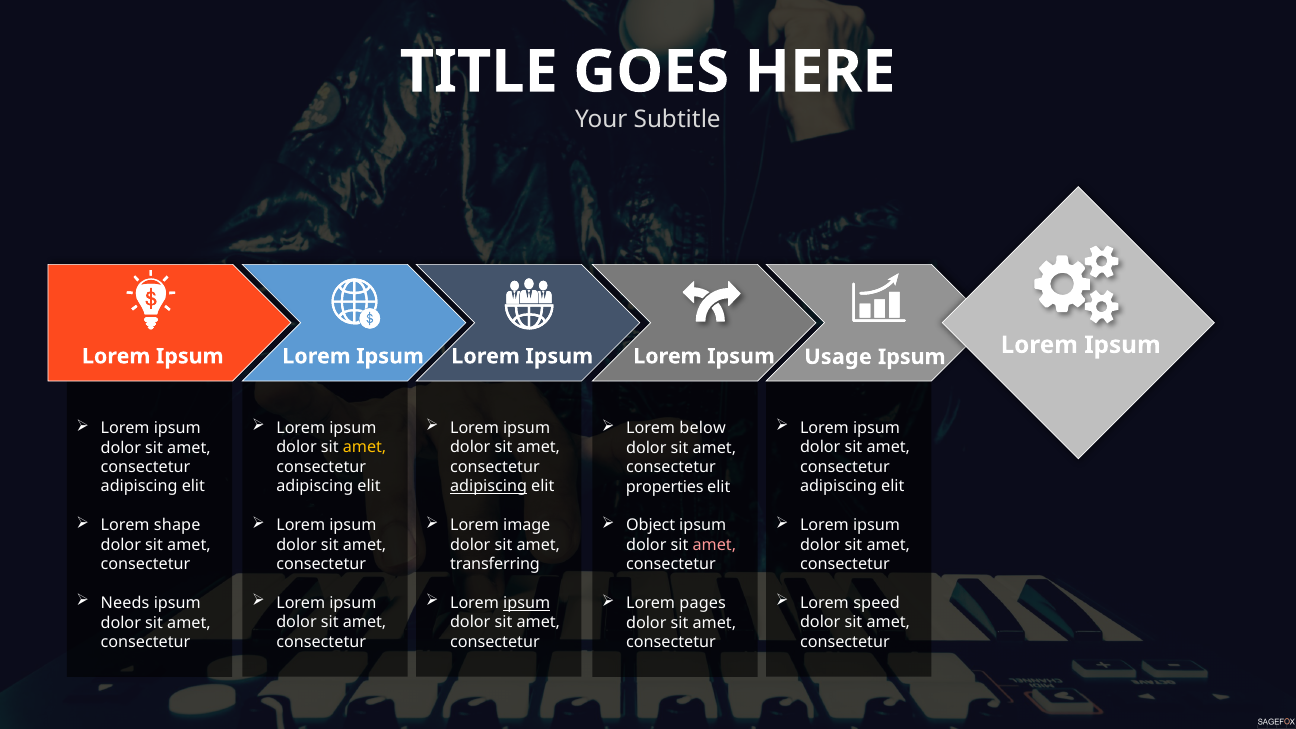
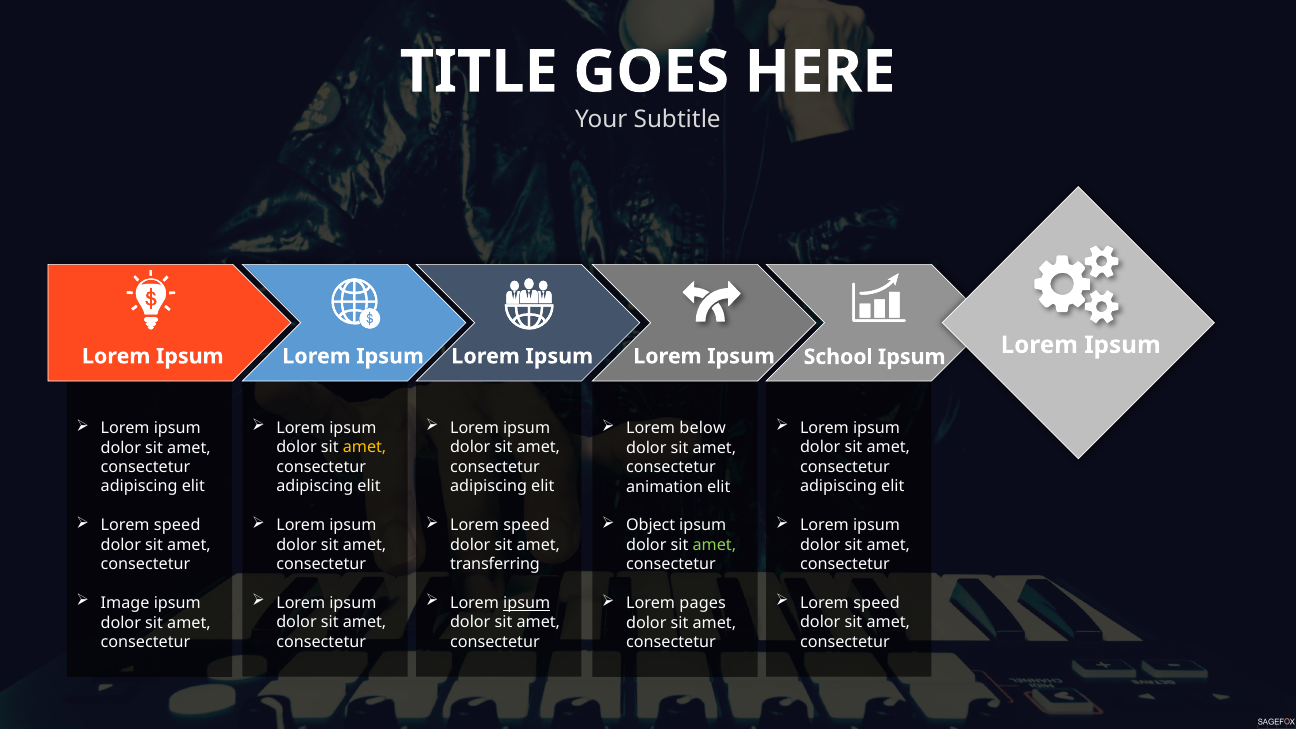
Usage: Usage -> School (838, 357)
adipiscing underline: present -> none (489, 486)
properties: properties -> animation (665, 487)
image: image -> speed (527, 525)
shape: shape -> speed (177, 525)
amet colour: pink -> light green (714, 545)
Needs: Needs -> Image (125, 603)
